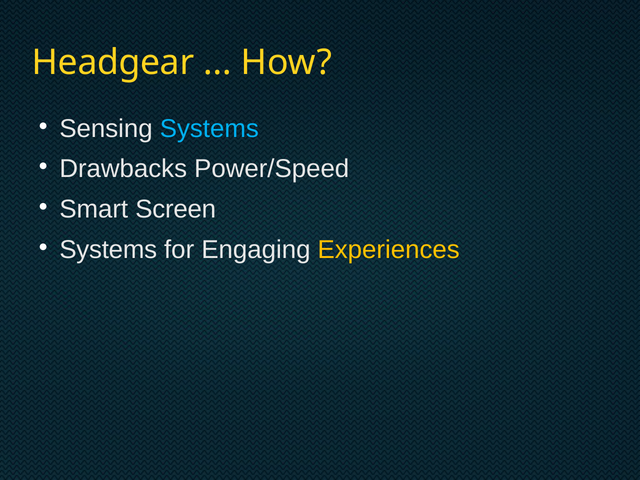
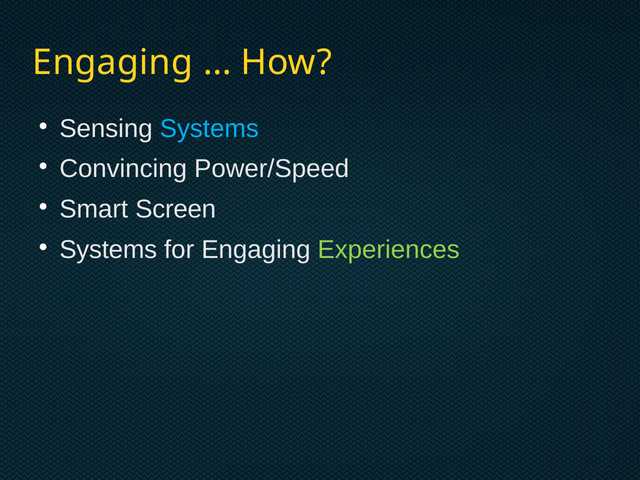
Headgear: Headgear -> Engaging (113, 63)
Drawbacks: Drawbacks -> Convincing (123, 169)
Experiences colour: yellow -> light green (389, 250)
